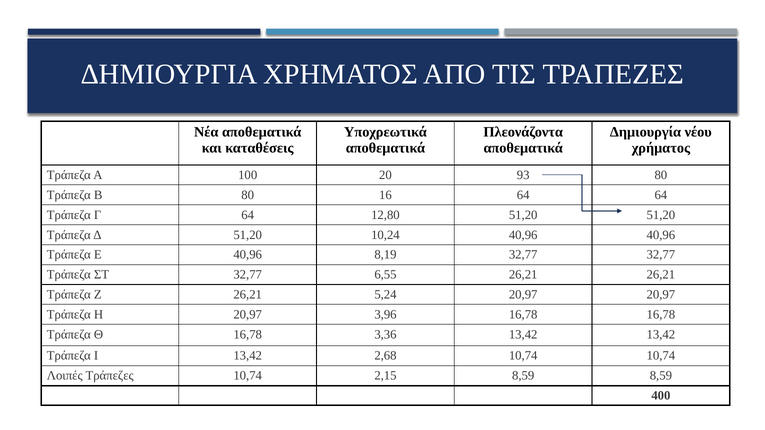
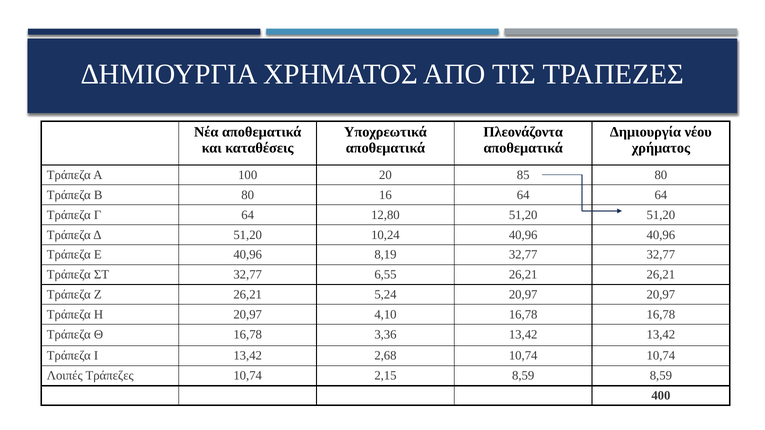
93: 93 -> 85 (523, 175)
3,96: 3,96 -> 4,10 (385, 315)
